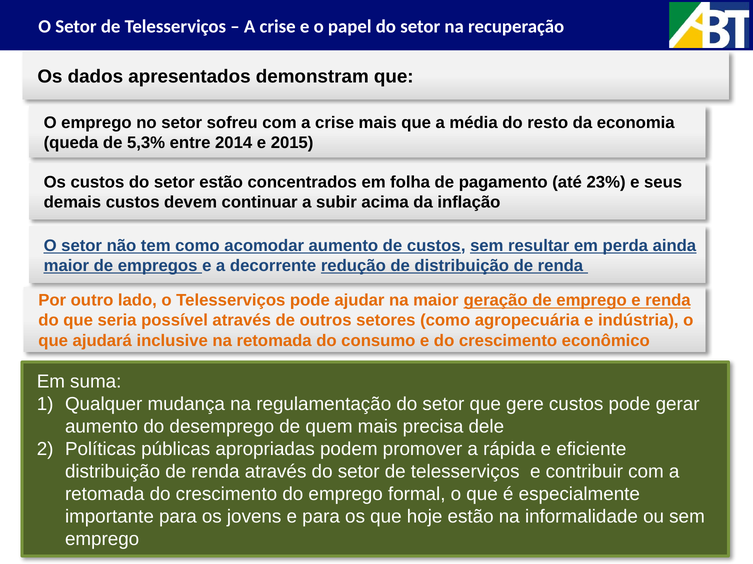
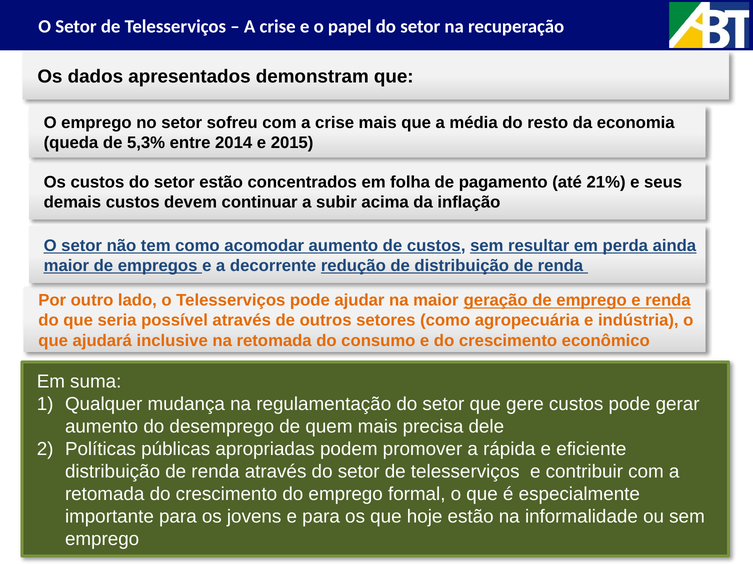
23%: 23% -> 21% (606, 183)
